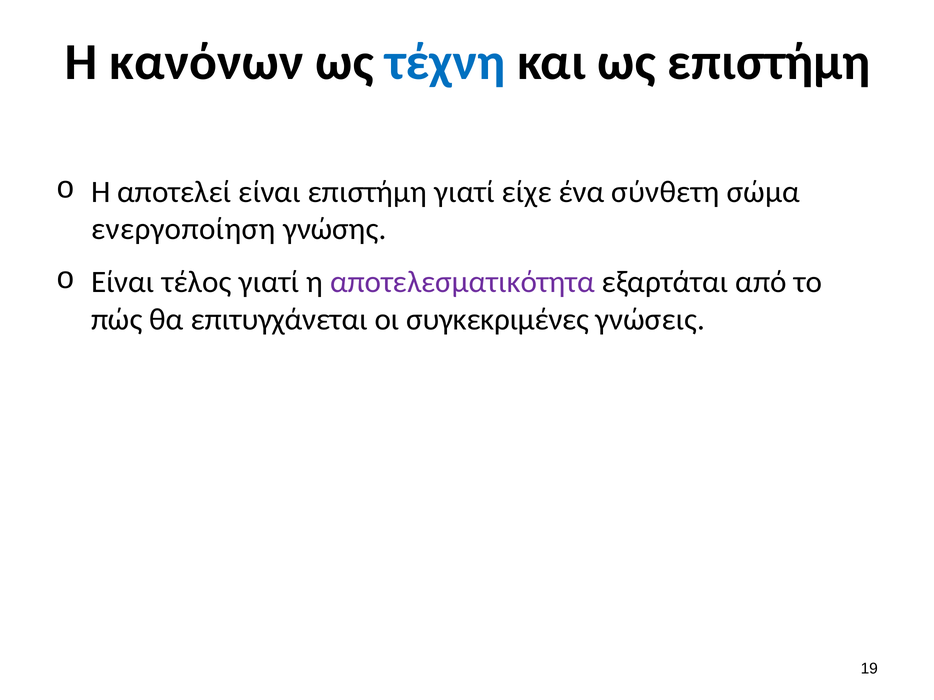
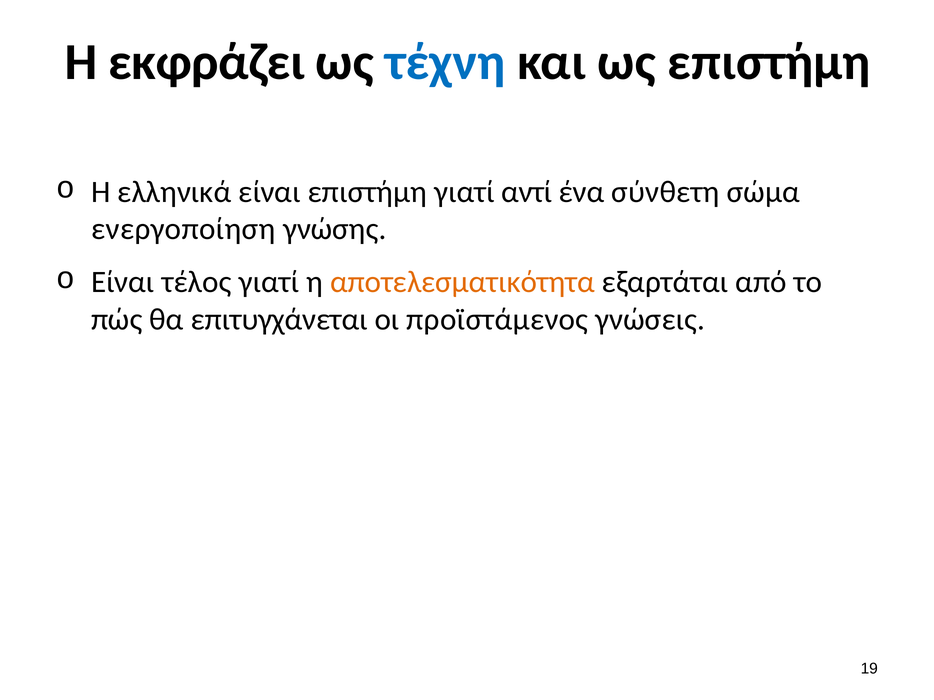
κανόνων: κανόνων -> εκφράζει (207, 62)
αποτελεί: αποτελεί -> ελληνικά (174, 192)
είχε: είχε -> αντί (527, 192)
αποτελεσματικότητα colour: purple -> orange (463, 282)
συγκεκριμένες: συγκεκριμένες -> προϊστάμενος (497, 320)
